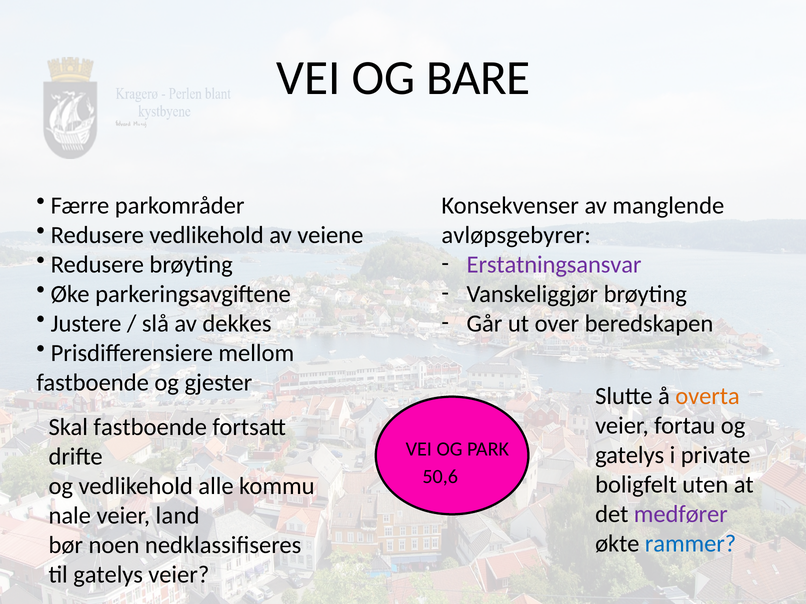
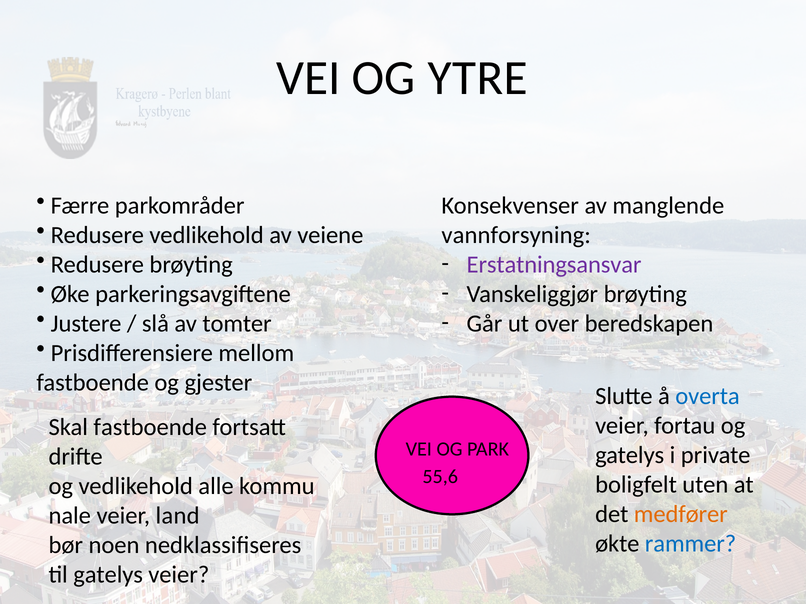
BARE: BARE -> YTRE (478, 78)
avløpsgebyrer: avløpsgebyrer -> vannforsyning (516, 235)
dekkes: dekkes -> tomter (237, 324)
overta colour: orange -> blue (708, 396)
50,6: 50,6 -> 55,6 (440, 477)
medfører colour: purple -> orange (681, 515)
